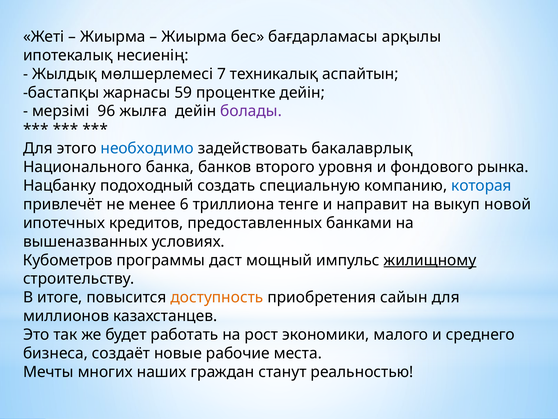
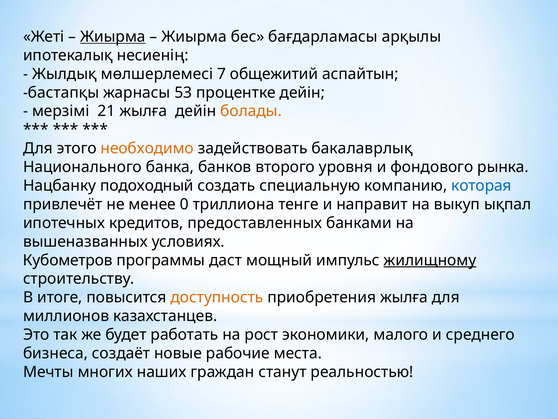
Жиырма underline: none -> present (113, 37)
техникалық: техникалық -> общежитий (274, 74)
59: 59 -> 53 (183, 92)
96: 96 -> 21 (106, 111)
болады colour: purple -> orange (251, 111)
необходимо colour: blue -> orange (147, 148)
6: 6 -> 0 (184, 204)
новой: новой -> ықпал (508, 204)
приобретения сайын: сайын -> жылға (404, 297)
